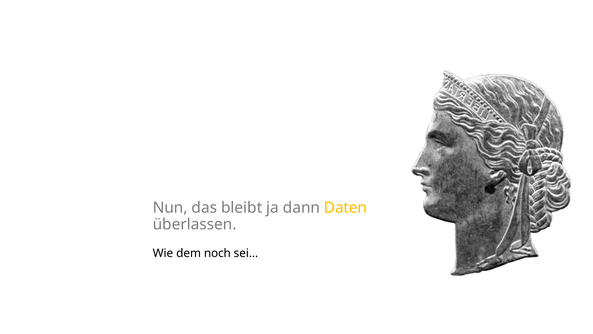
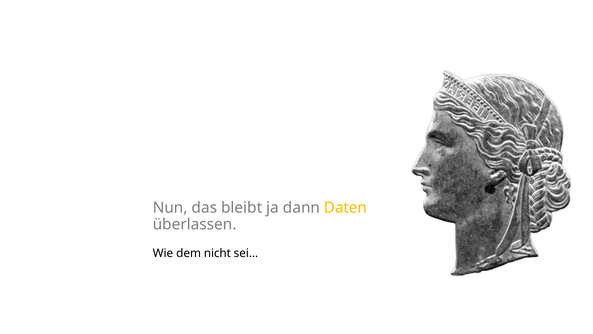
noch: noch -> nicht (217, 253)
